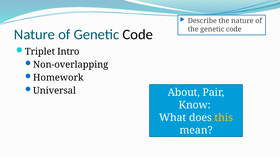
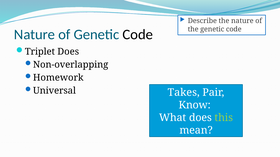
Triplet Intro: Intro -> Does (68, 52)
About: About -> Takes (184, 93)
this colour: yellow -> light green (224, 118)
